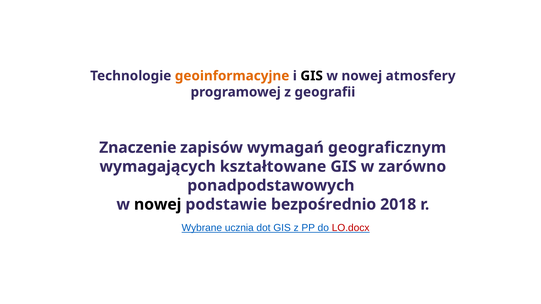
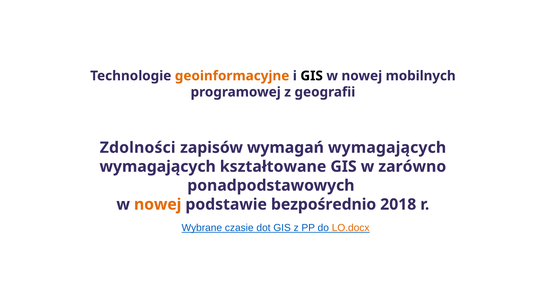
atmosfery: atmosfery -> mobilnych (421, 76)
Znaczenie: Znaczenie -> Zdolności (138, 148)
wymagań geograficznym: geograficznym -> wymagających (387, 148)
nowej colour: black -> orange (158, 205)
ucznia: ucznia -> czasie (239, 228)
LO.docx colour: red -> orange (351, 228)
